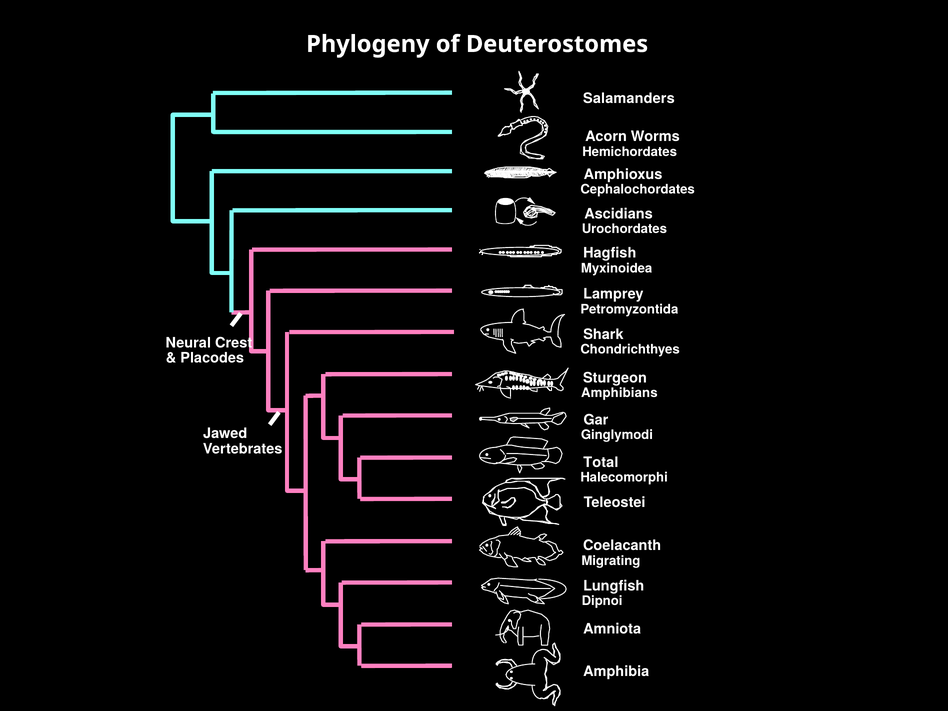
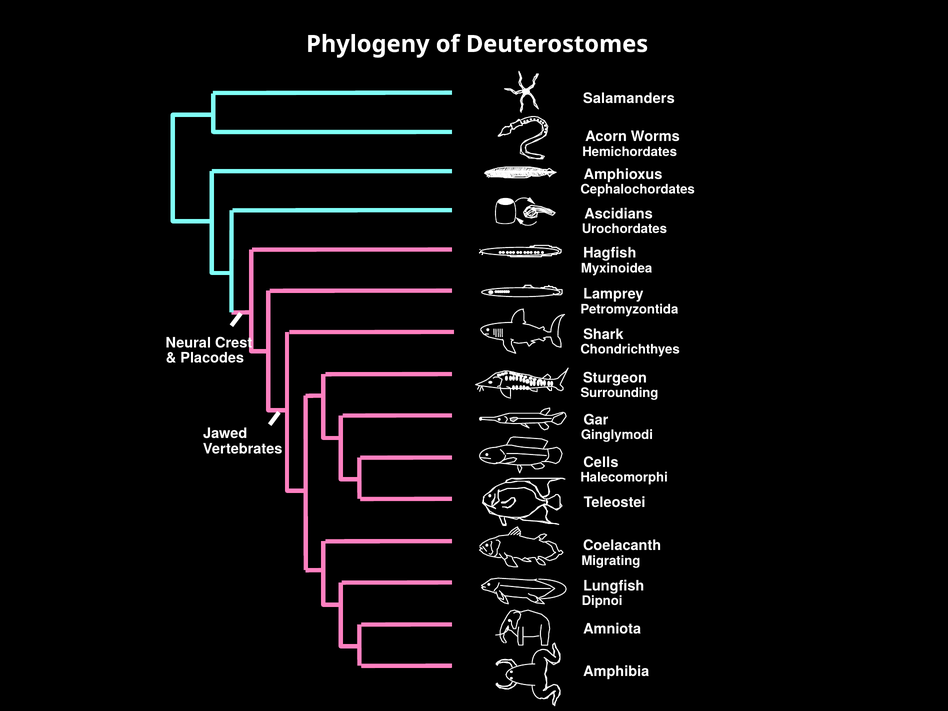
Amphibians: Amphibians -> Surrounding (619, 393)
Total: Total -> Cells (601, 462)
